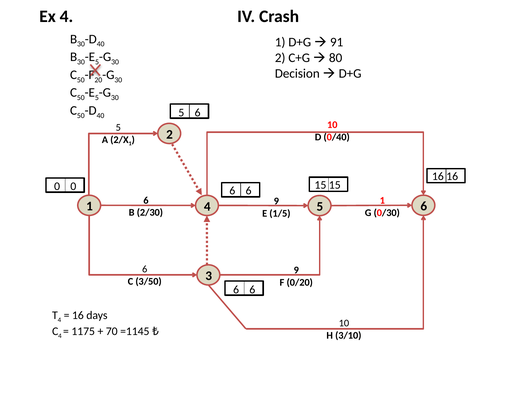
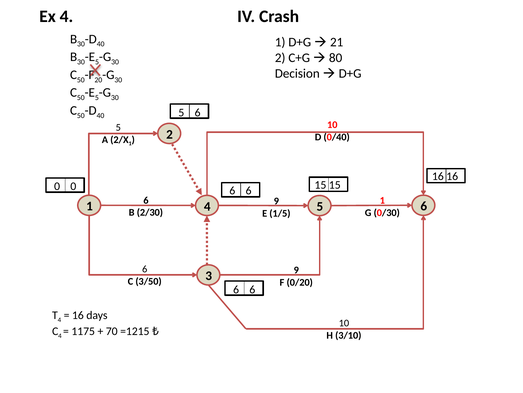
91: 91 -> 21 (337, 42)
=1145: =1145 -> =1215 (135, 331)
